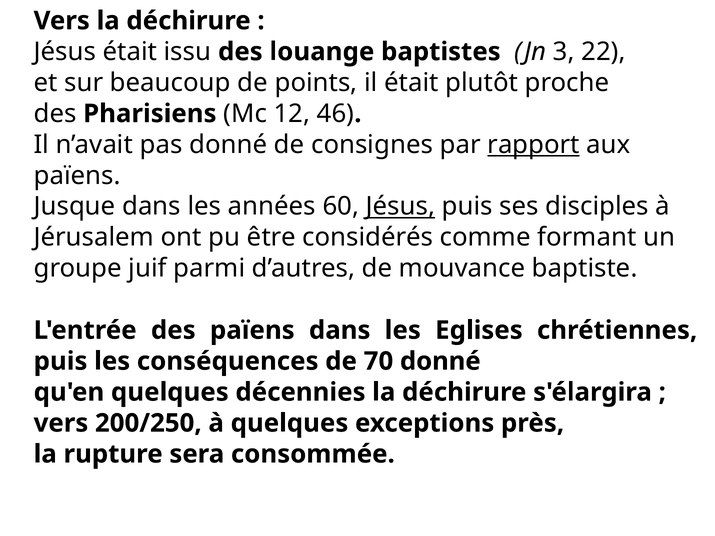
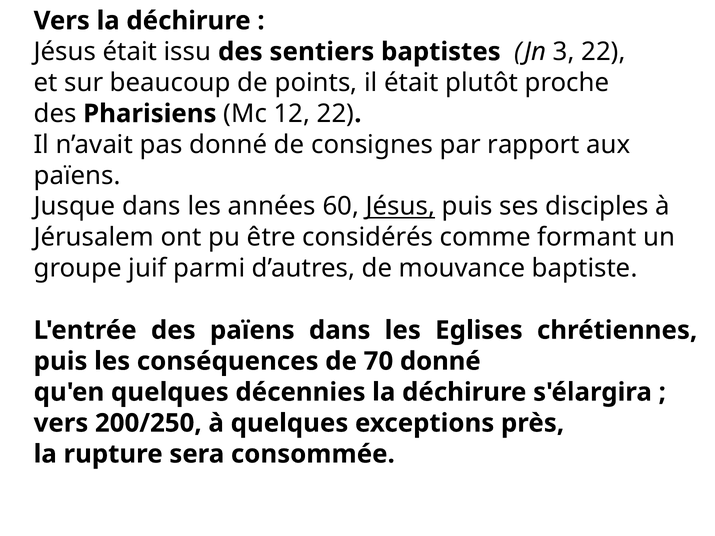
louange: louange -> sentiers (322, 52)
12 46: 46 -> 22 (335, 114)
rapport underline: present -> none (533, 145)
